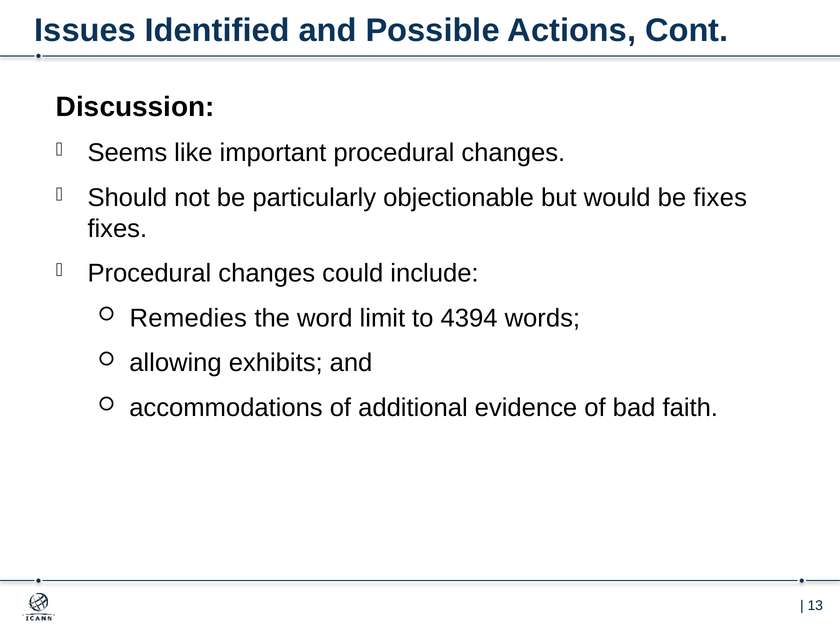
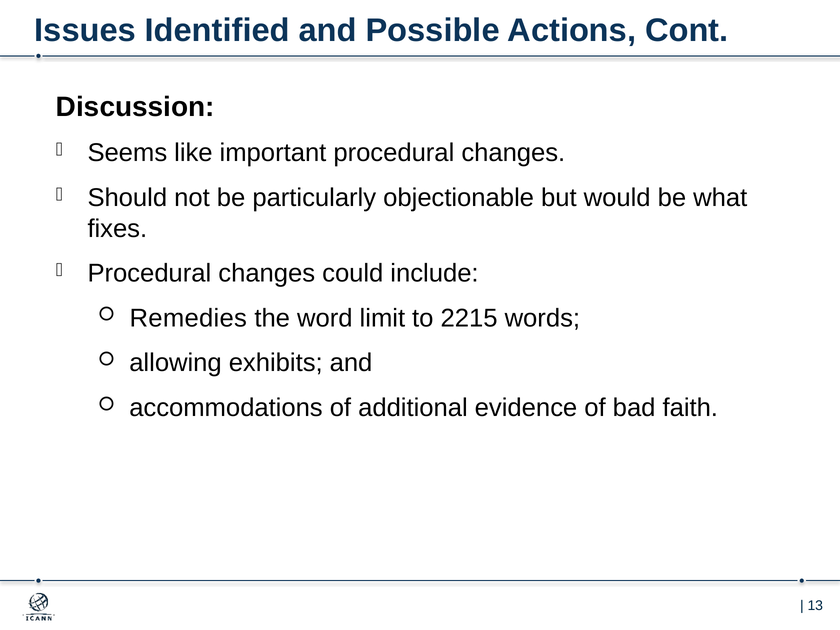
be fixes: fixes -> what (720, 198)
4394: 4394 -> 2215 (469, 318)
